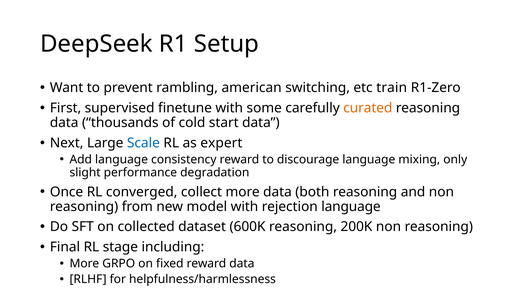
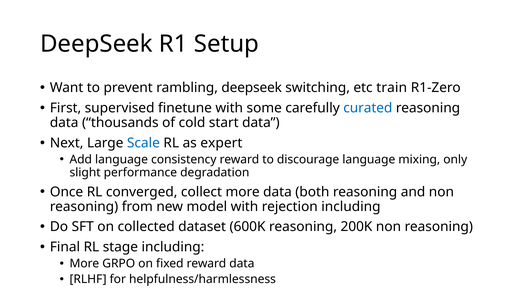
rambling american: american -> deepseek (252, 88)
curated colour: orange -> blue (368, 108)
rejection language: language -> including (351, 207)
